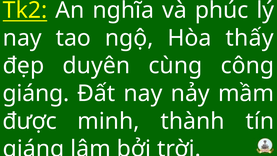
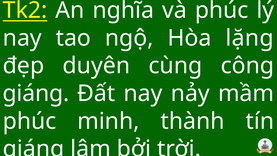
thấy: thấy -> lặng (250, 38)
được: được -> phúc (30, 121)
